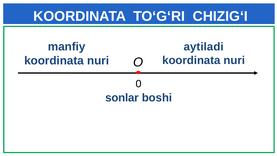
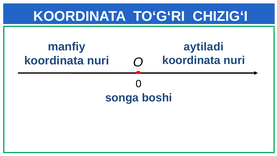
sonlar: sonlar -> songa (122, 98)
